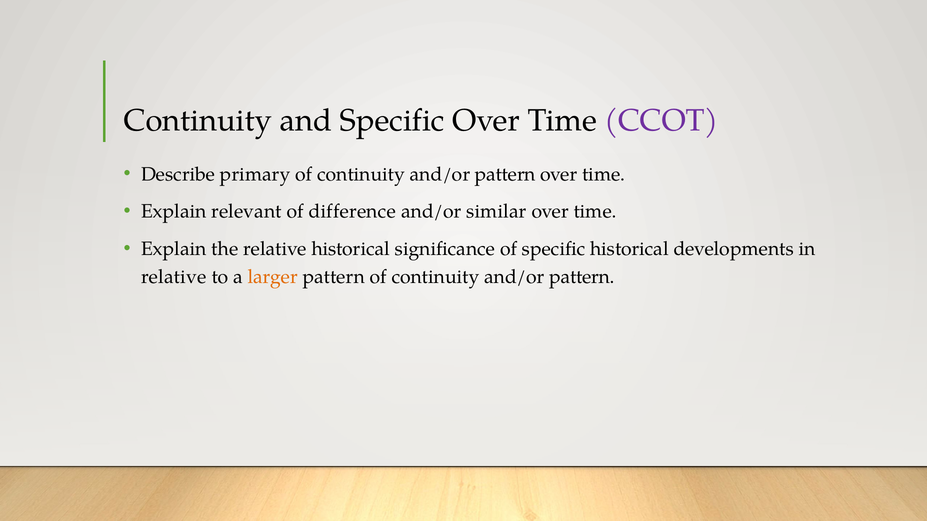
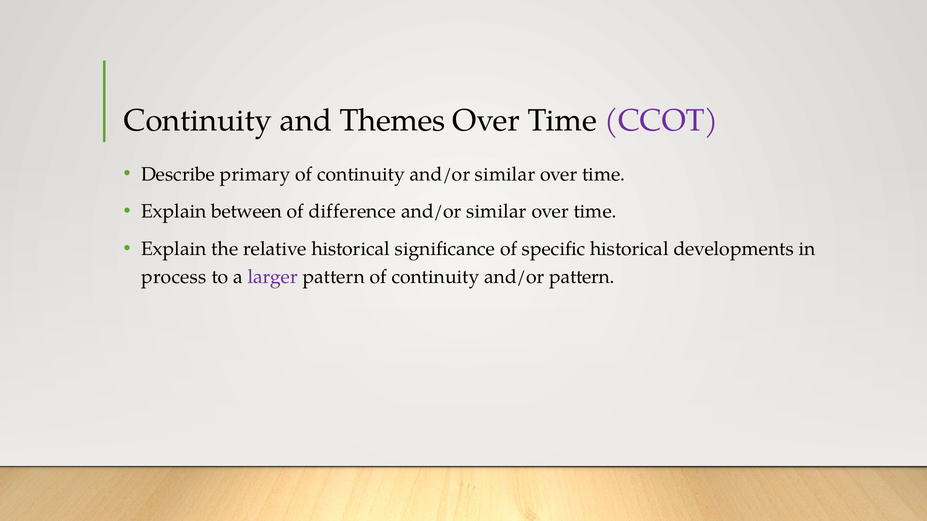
and Specific: Specific -> Themes (392, 121)
pattern: pattern -> similar (505, 174)
relevant: relevant -> between (247, 212)
relative: relative -> process (174, 277)
larger colour: orange -> purple (273, 277)
